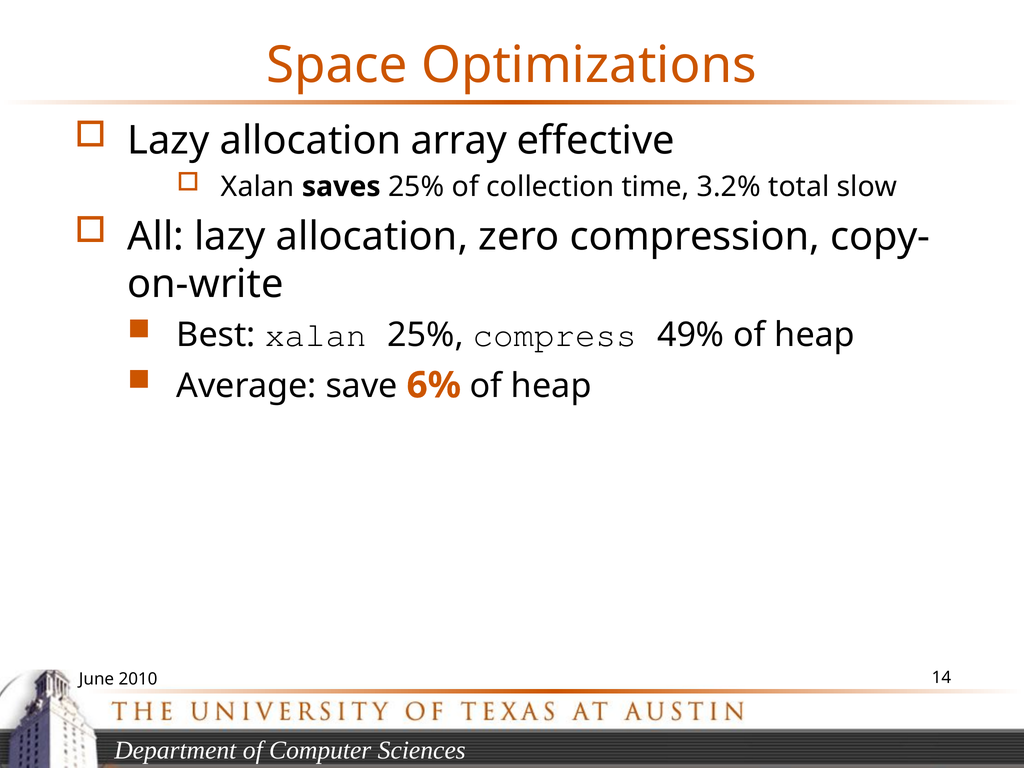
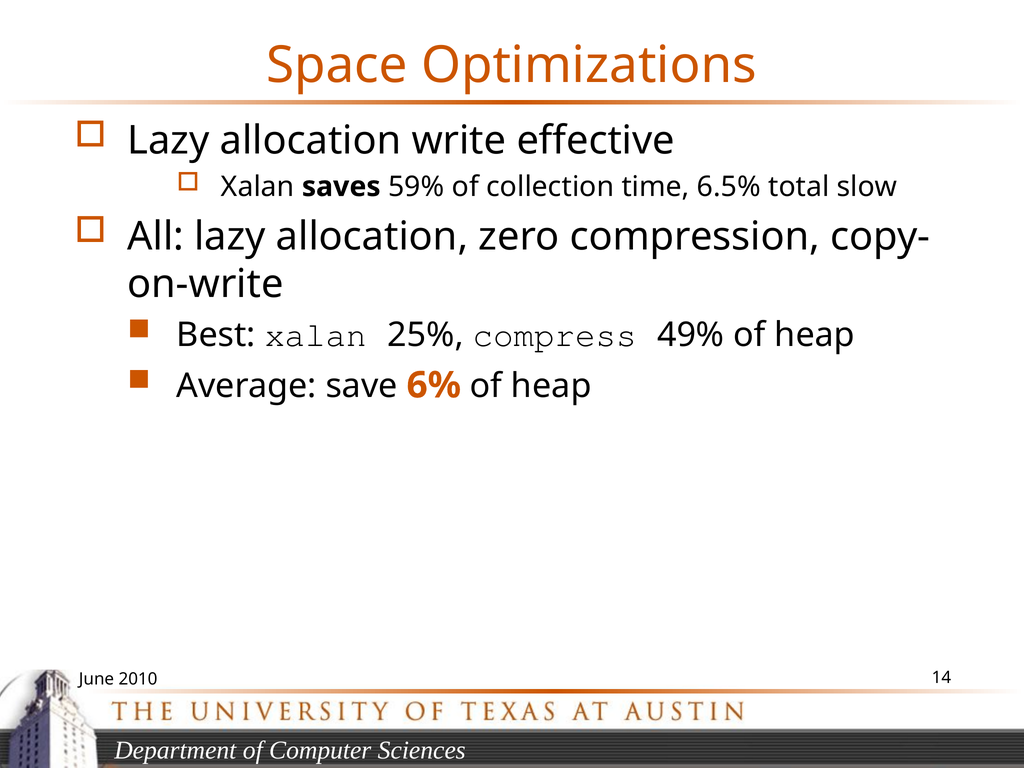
array: array -> write (459, 141)
saves 25%: 25% -> 59% (416, 187)
3.2%: 3.2% -> 6.5% (729, 187)
